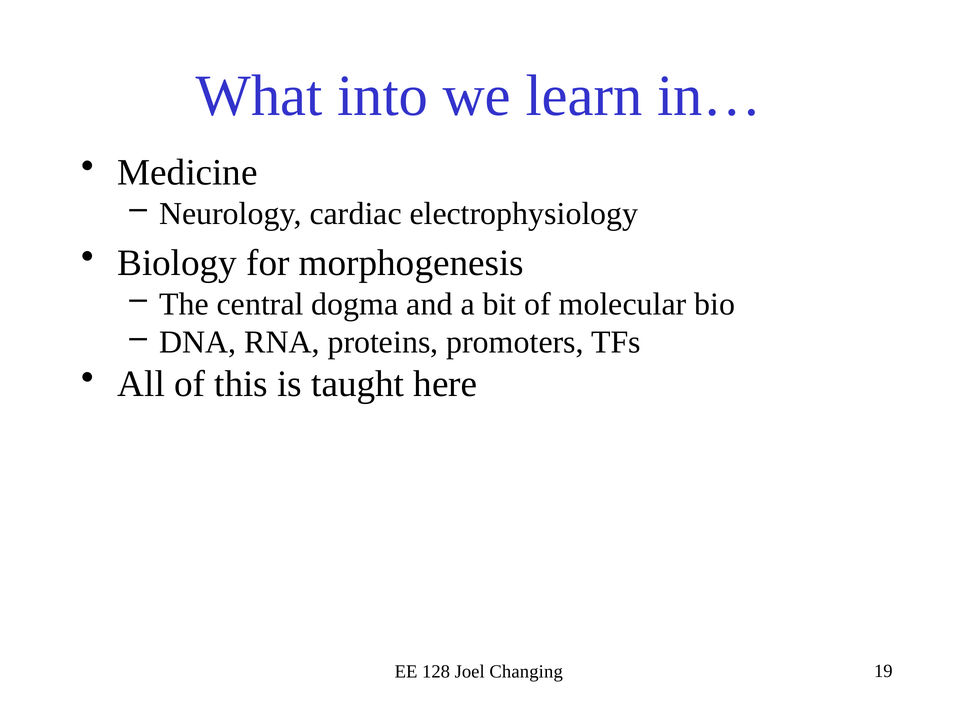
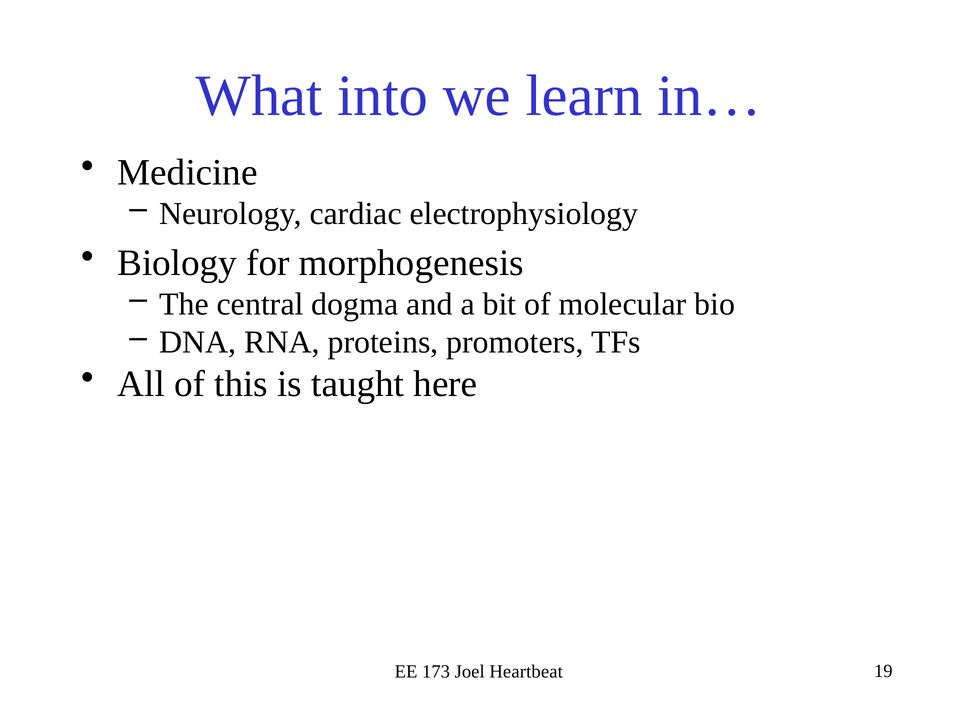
128: 128 -> 173 (436, 672)
Changing: Changing -> Heartbeat (526, 672)
